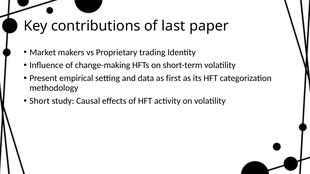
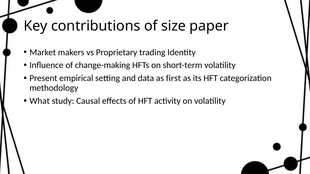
last: last -> size (174, 26)
Short: Short -> What (40, 101)
